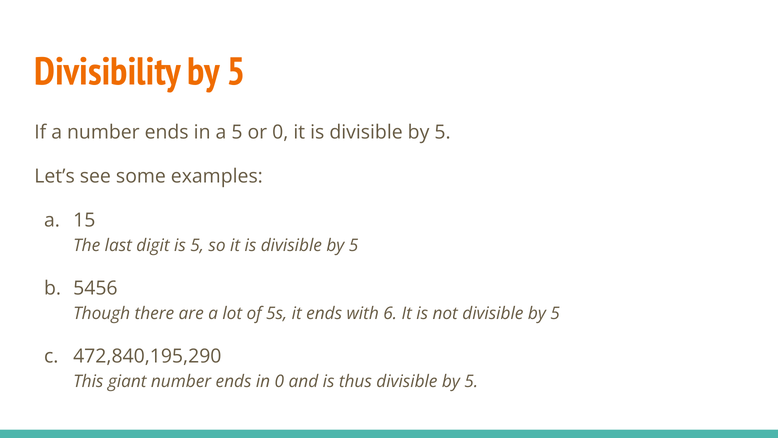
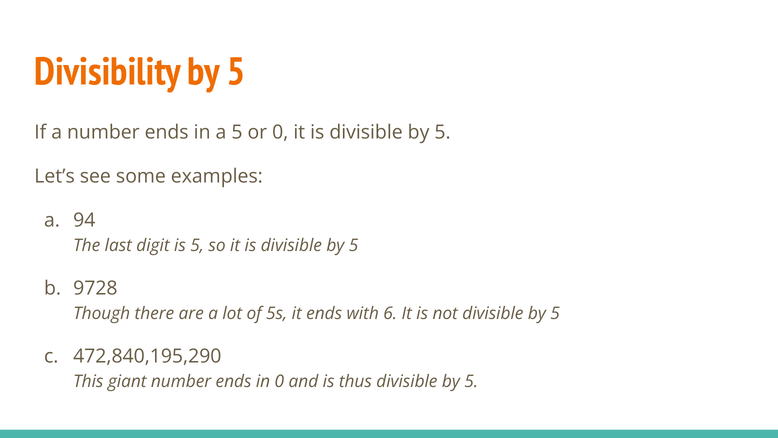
15: 15 -> 94 (84, 220)
5456: 5456 -> 9728 (95, 288)
